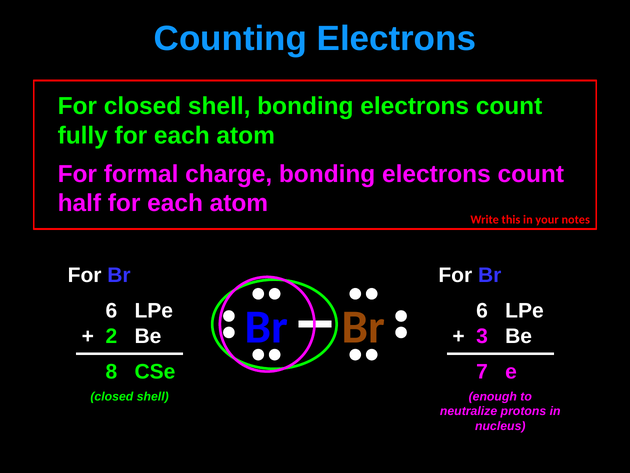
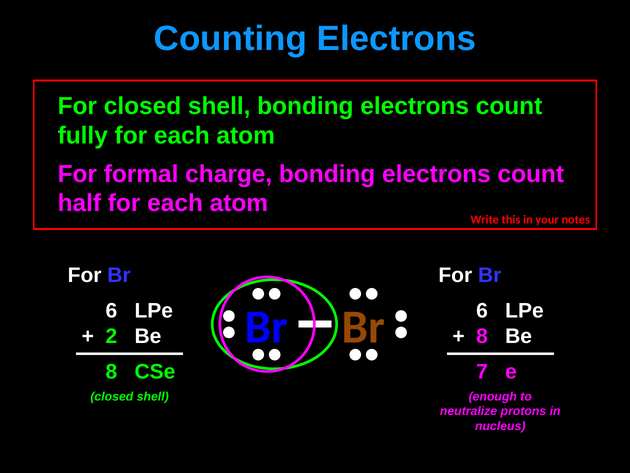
3: 3 -> 8 (482, 336)
